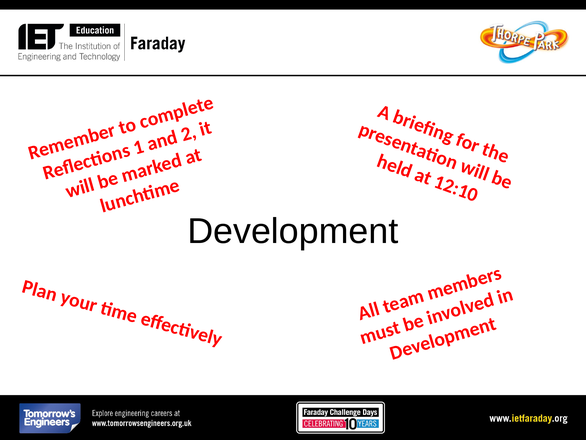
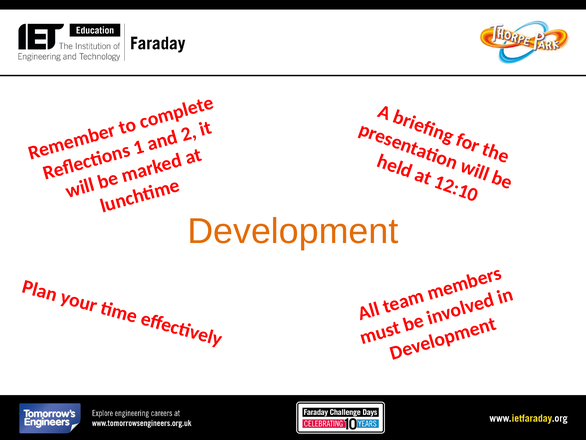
Development colour: black -> orange (293, 231)
